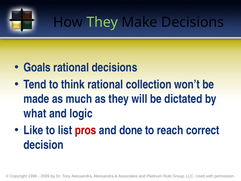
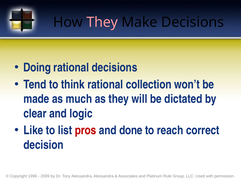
They colour: light green -> pink (102, 22)
Goals: Goals -> Doing (37, 68)
what: what -> clear (35, 113)
